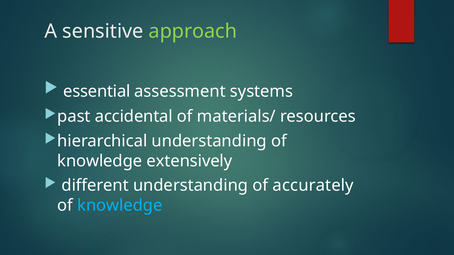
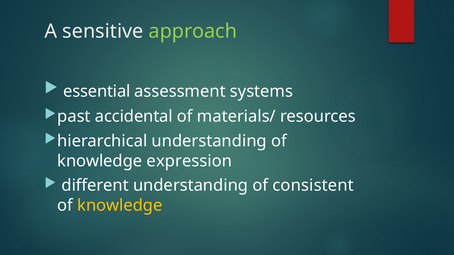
extensively: extensively -> expression (189, 161)
accurately: accurately -> consistent (313, 186)
knowledge colour: light blue -> yellow (120, 206)
